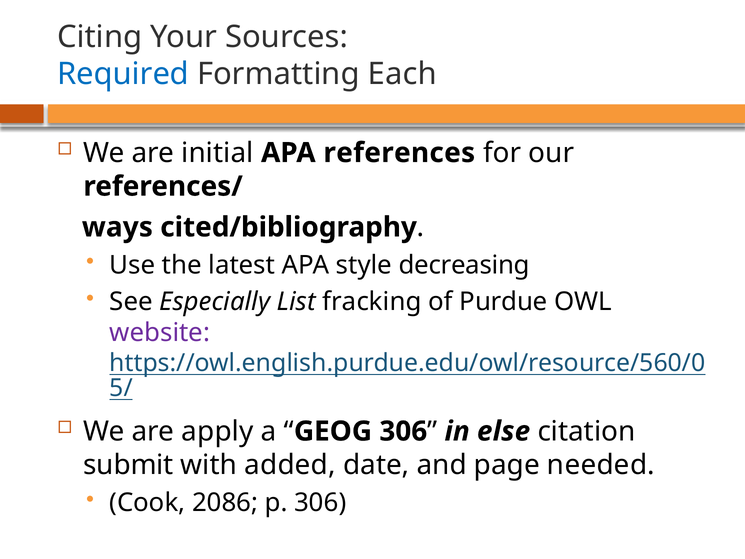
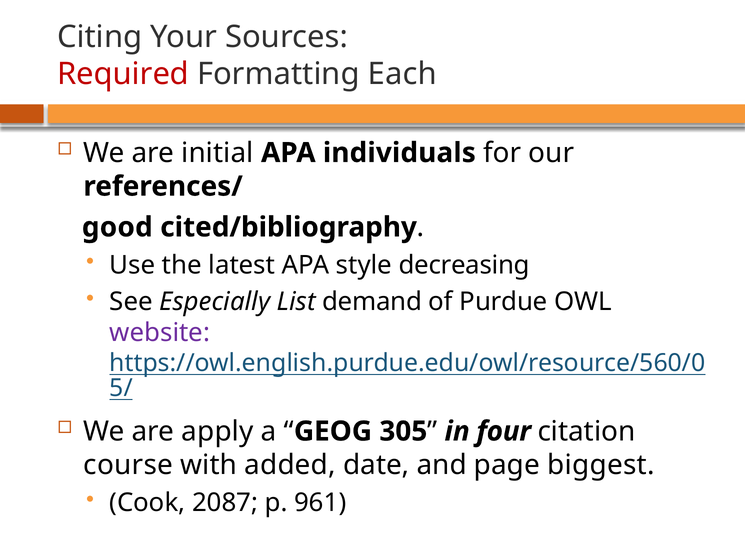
Required colour: blue -> red (123, 74)
references: references -> individuals (399, 153)
ways: ways -> good (117, 227)
fracking: fracking -> demand (372, 302)
GEOG 306: 306 -> 305 (403, 431)
else: else -> four (504, 431)
submit: submit -> course (128, 465)
needed: needed -> biggest (601, 465)
2086: 2086 -> 2087 (225, 503)
p 306: 306 -> 961 (320, 503)
